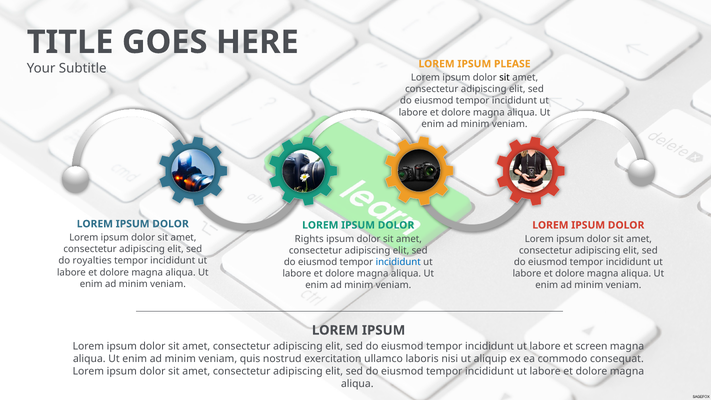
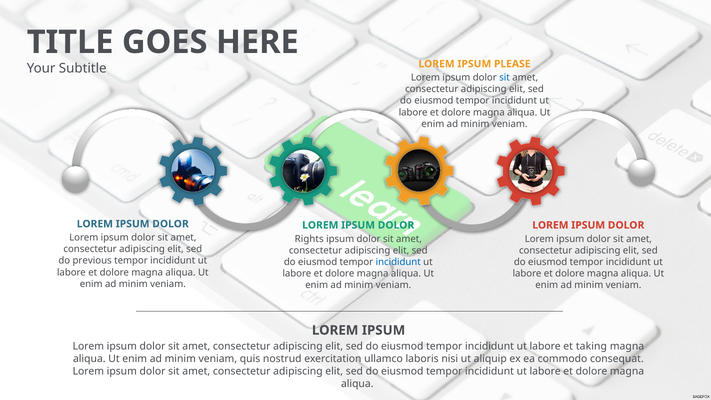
sit colour: black -> blue (505, 78)
royalties: royalties -> previous (92, 261)
screen: screen -> taking (591, 346)
